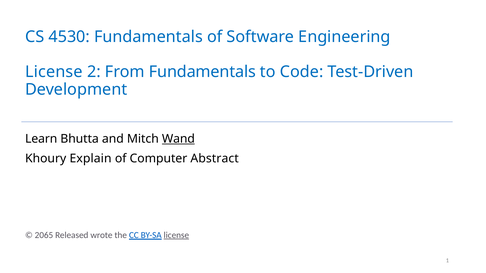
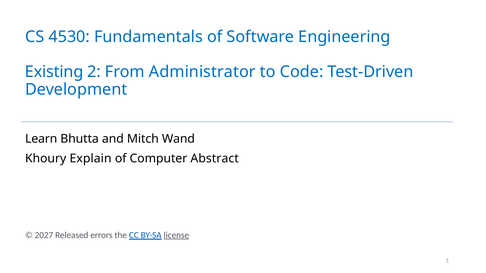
License: License -> Existing (54, 72)
From Fundamentals: Fundamentals -> Administrator (202, 72)
Wand underline: present -> none (178, 139)
2065: 2065 -> 2027 (44, 236)
wrote: wrote -> errors (101, 236)
